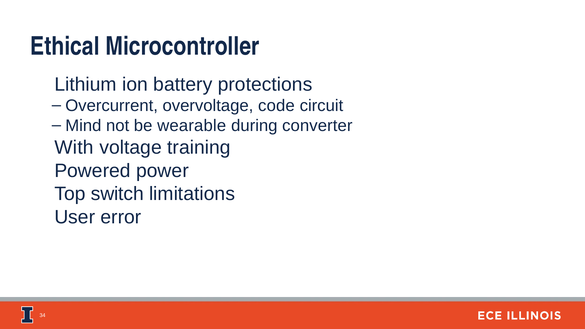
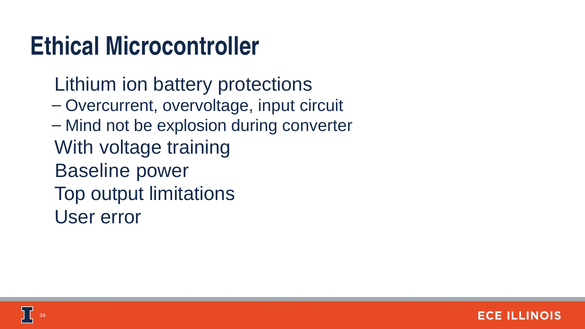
code: code -> input (276, 106)
wearable: wearable -> explosion (192, 126)
Powered: Powered -> Baseline (92, 171)
switch: switch -> output (117, 194)
